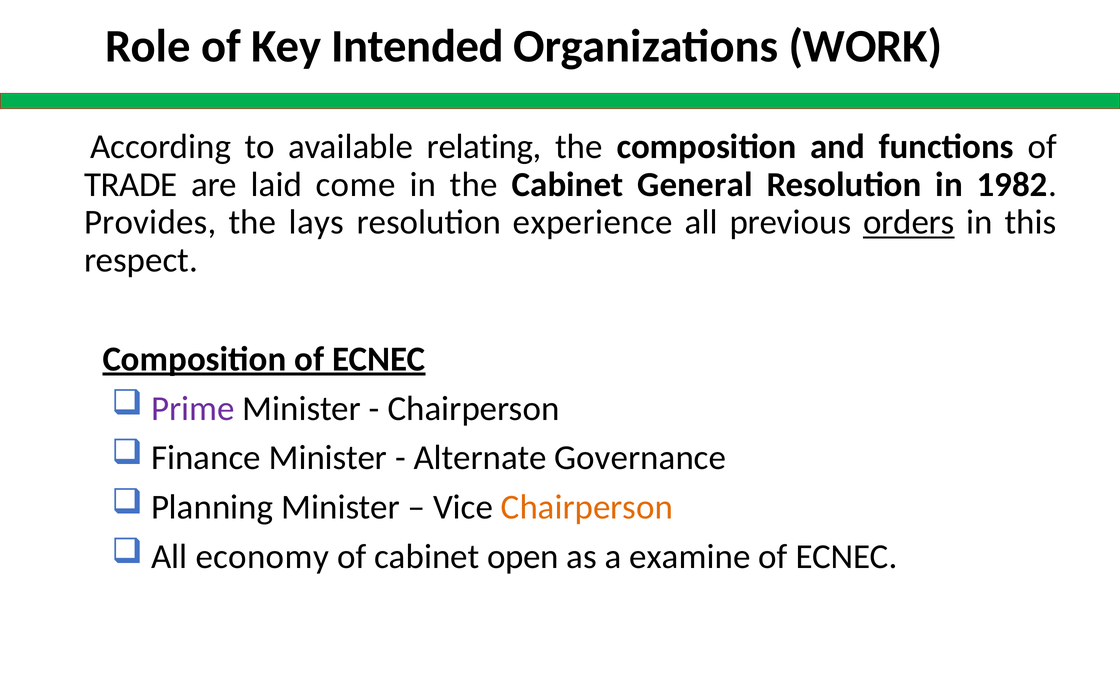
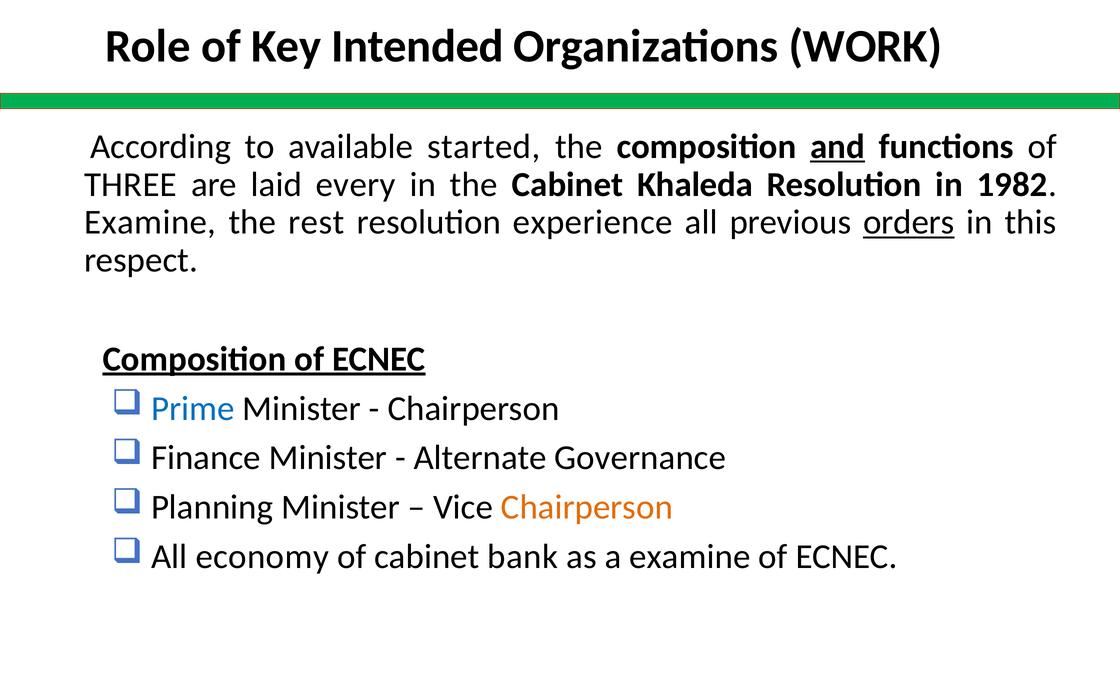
relating: relating -> started (484, 147)
and underline: none -> present (838, 147)
TRADE: TRADE -> THREE (130, 184)
come: come -> every (356, 184)
General: General -> Khaleda (695, 184)
Provides: Provides -> Examine (150, 222)
lays: lays -> rest (316, 222)
Prime colour: purple -> blue (193, 408)
open: open -> bank (523, 557)
